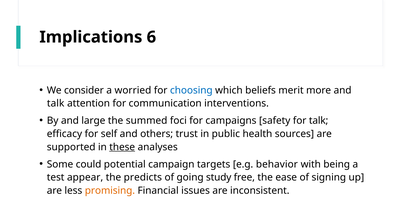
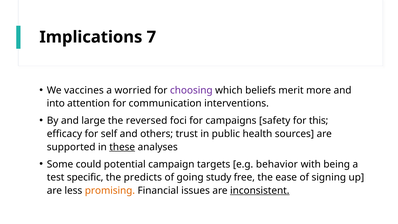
6: 6 -> 7 (151, 37)
consider: consider -> vaccines (84, 90)
choosing colour: blue -> purple (191, 90)
talk: talk -> into (56, 103)
summed: summed -> reversed (147, 121)
for talk: talk -> this (319, 121)
appear: appear -> specific (85, 177)
inconsistent underline: none -> present (260, 190)
